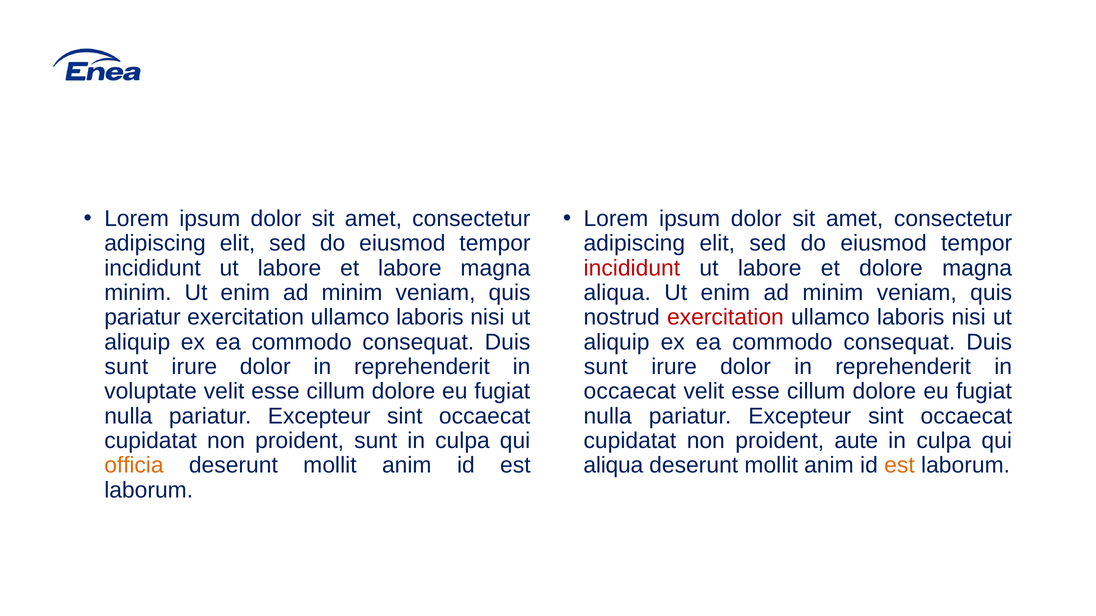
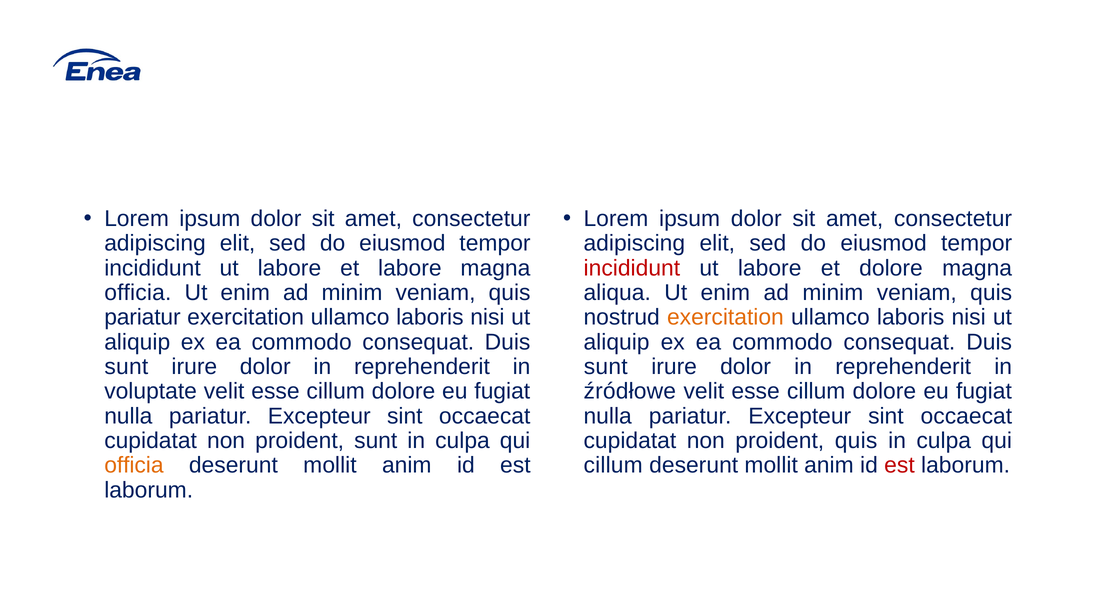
minim: minim -> officia (138, 293)
exercitation colour: red -> orange (725, 318)
occaecat: occaecat -> źródłowe (630, 392)
proident aute: aute -> quis (856, 441)
aliqua: aliqua -> cillum (613, 466)
est colour: orange -> red (899, 466)
